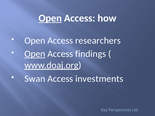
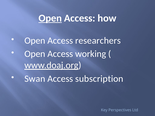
Open underline: present -> none (35, 54)
findings: findings -> working (91, 54)
investments: investments -> subscription (99, 79)
